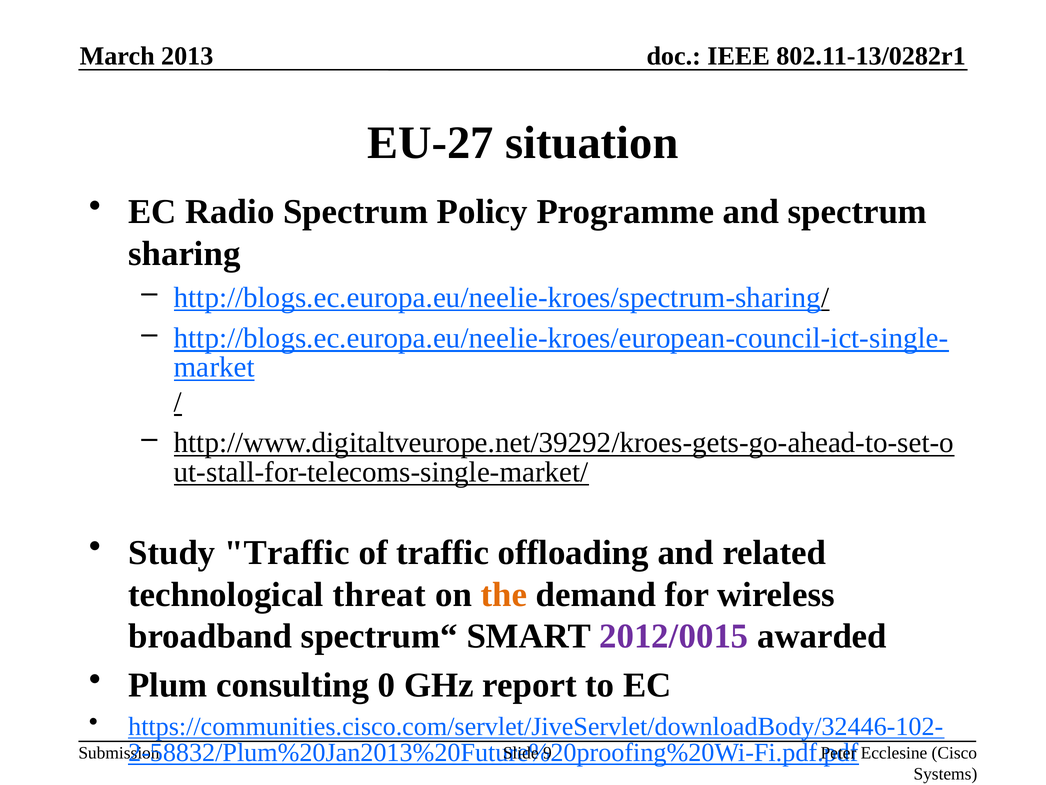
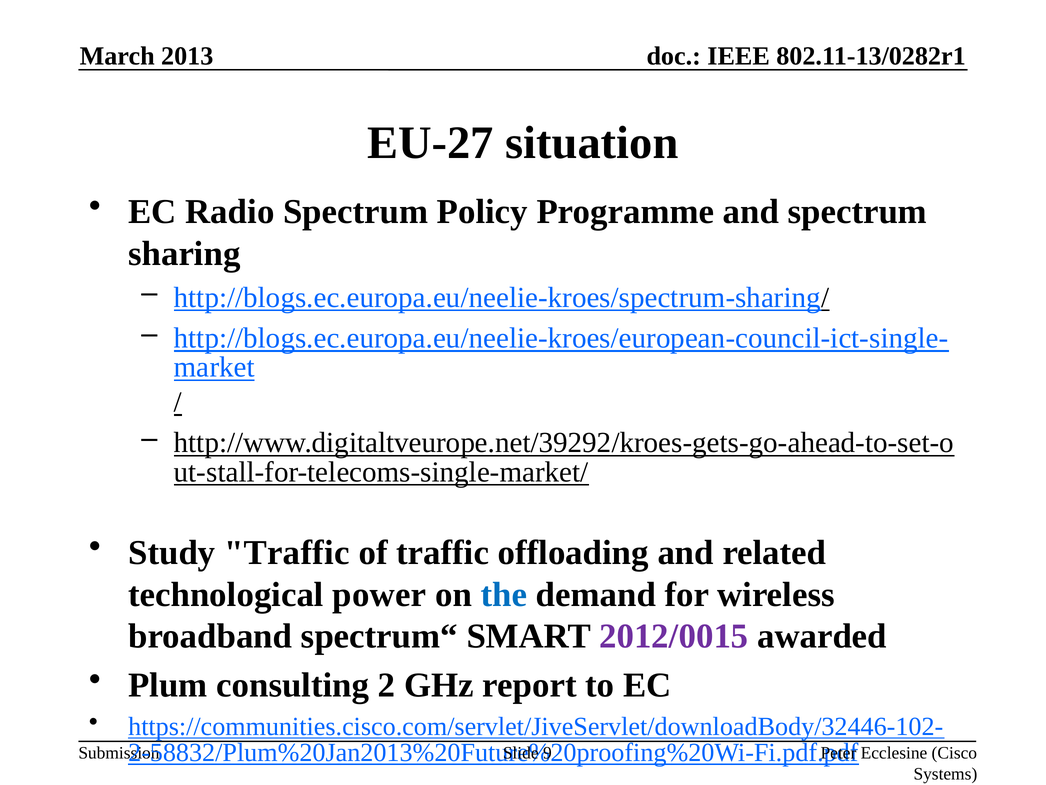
threat: threat -> power (379, 594)
the colour: orange -> blue (504, 594)
0: 0 -> 2 (387, 685)
